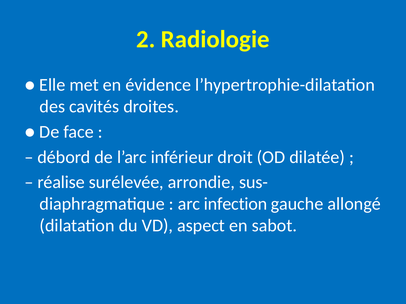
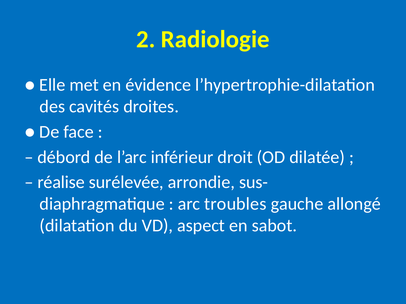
infection: infection -> troubles (235, 204)
